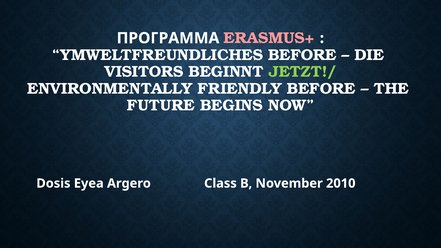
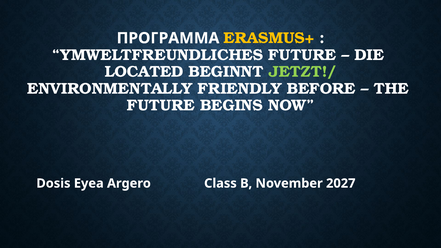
ERASMUS+ colour: pink -> yellow (269, 38)
YMWELTFREUNDLICHES BEFORE: BEFORE -> FUTURE (302, 55)
VISITORS: VISITORS -> LOCATED (144, 72)
2010: 2010 -> 2027 (341, 183)
